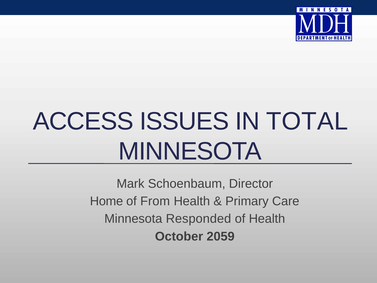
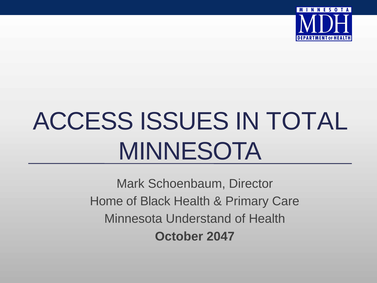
From: From -> Black (155, 201)
Responded: Responded -> Understand (199, 219)
2059: 2059 -> 2047 (221, 236)
